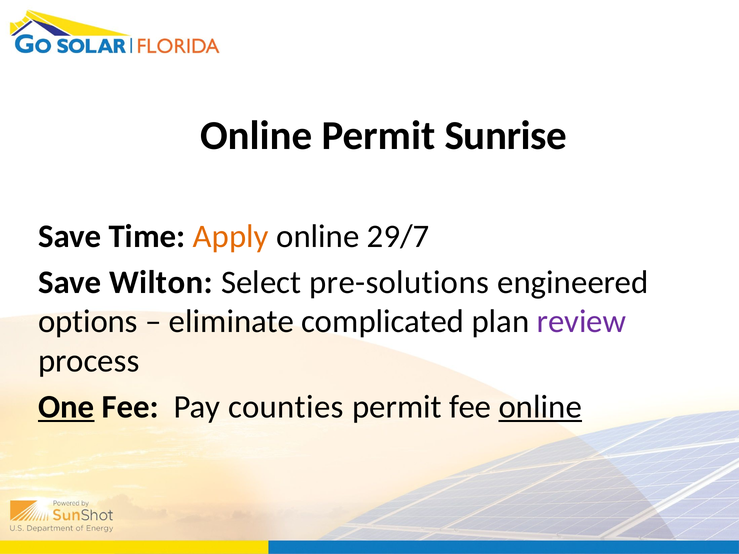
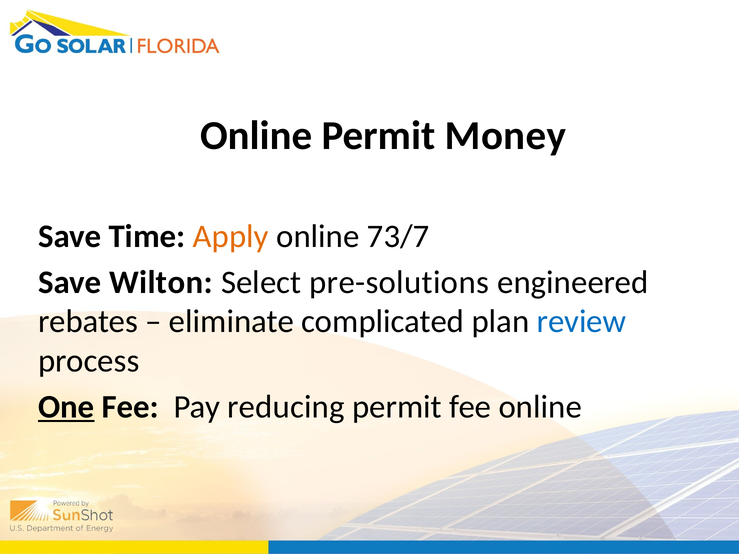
Sunrise: Sunrise -> Money (505, 136)
29/7: 29/7 -> 73/7 (398, 236)
options: options -> rebates (88, 322)
review colour: purple -> blue (581, 322)
counties: counties -> reducing (286, 407)
online underline: present -> none (540, 407)
